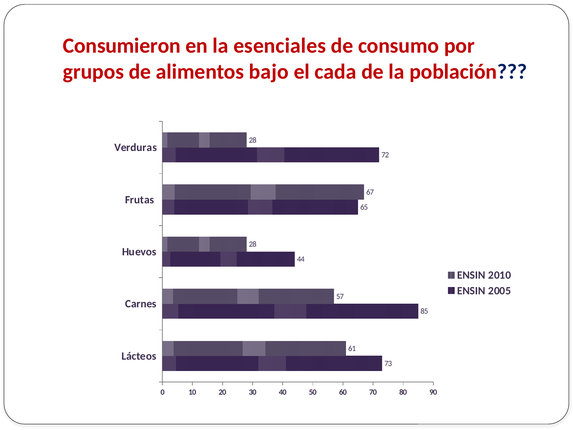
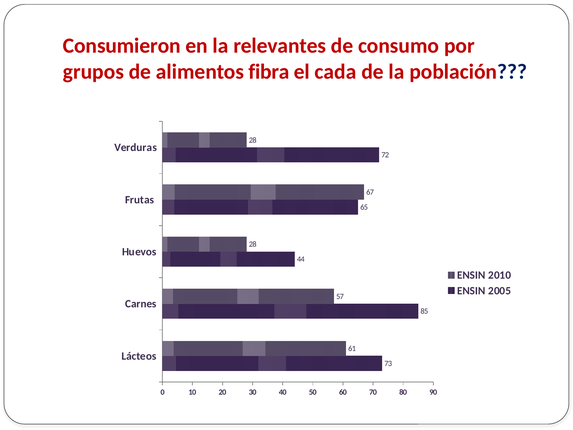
esenciales: esenciales -> relevantes (280, 46)
bajo: bajo -> fibra (269, 72)
